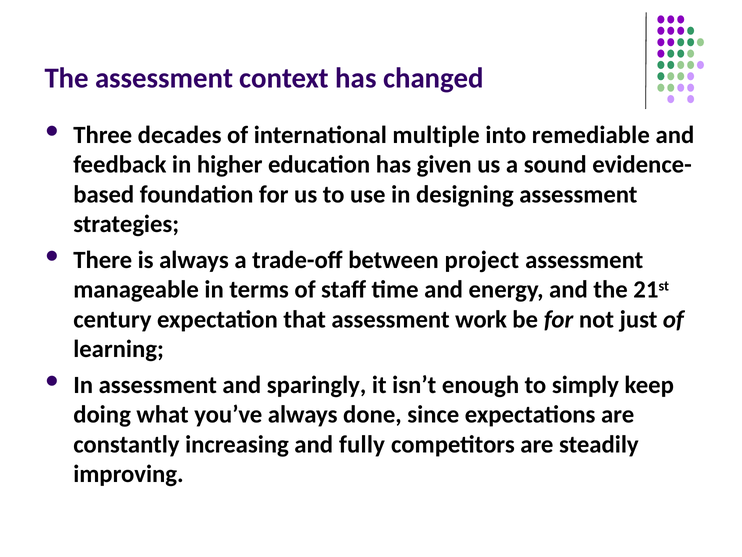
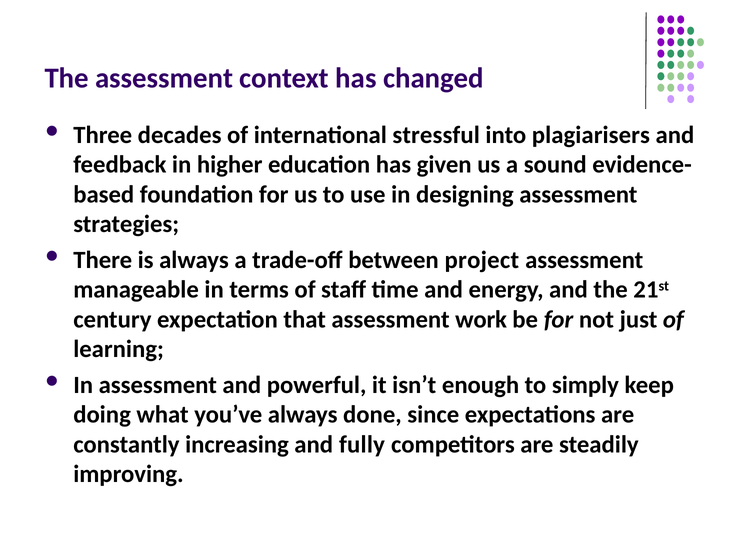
multiple: multiple -> stressful (436, 135)
remediable: remediable -> plagiarisers (591, 135)
sparingly: sparingly -> powerful (317, 385)
